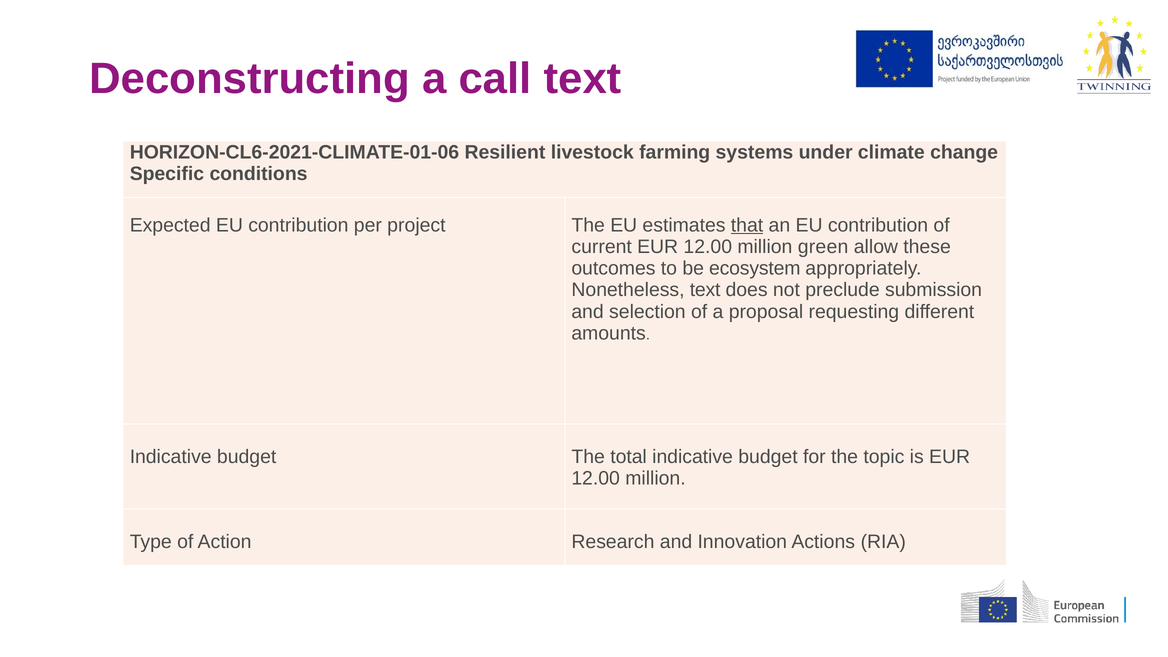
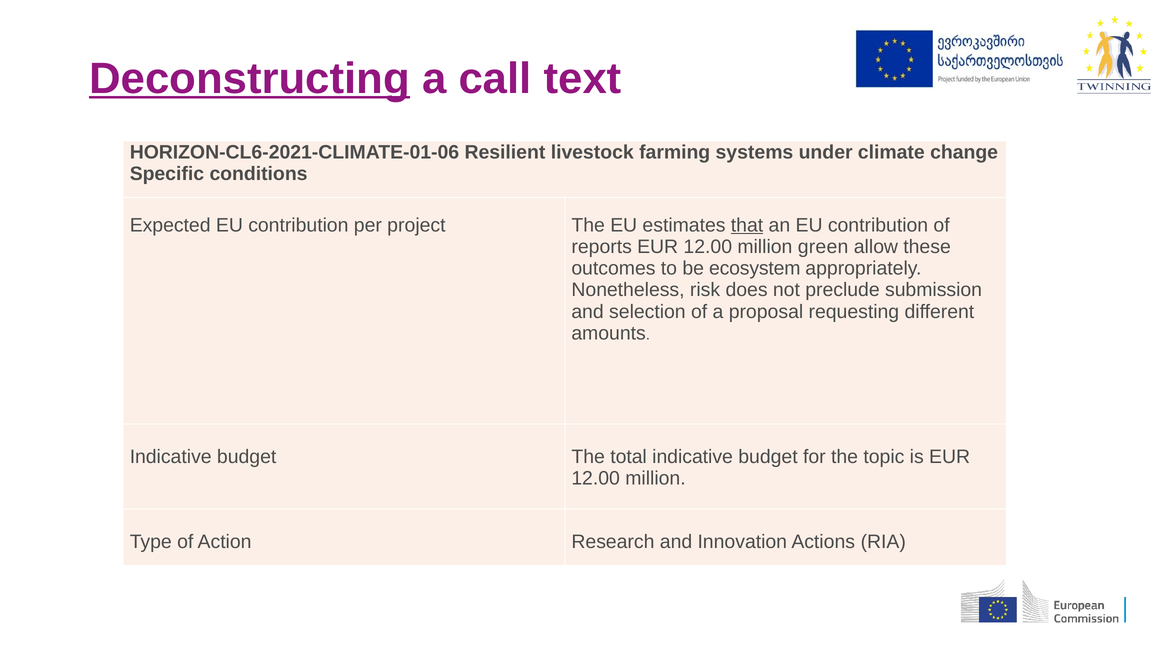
Deconstructing underline: none -> present (249, 79)
current: current -> reports (602, 247)
Nonetheless text: text -> risk (705, 290)
